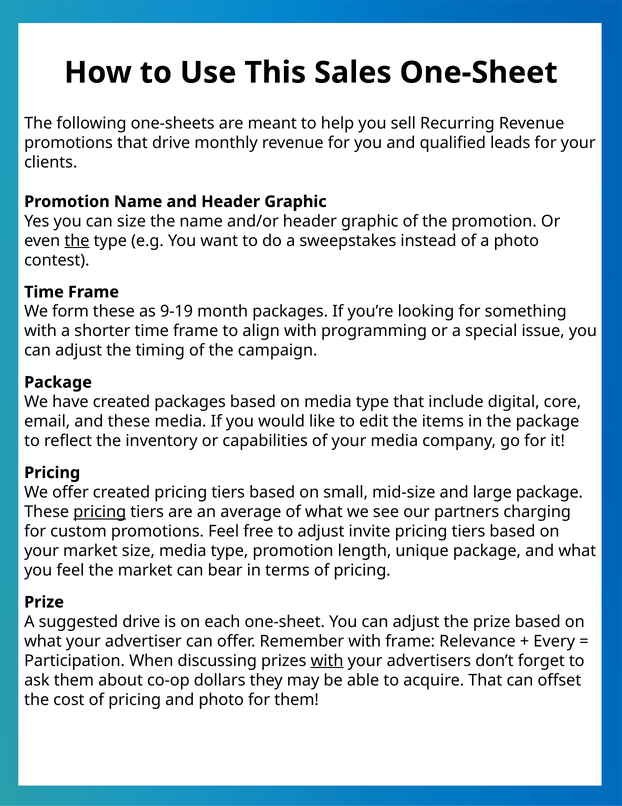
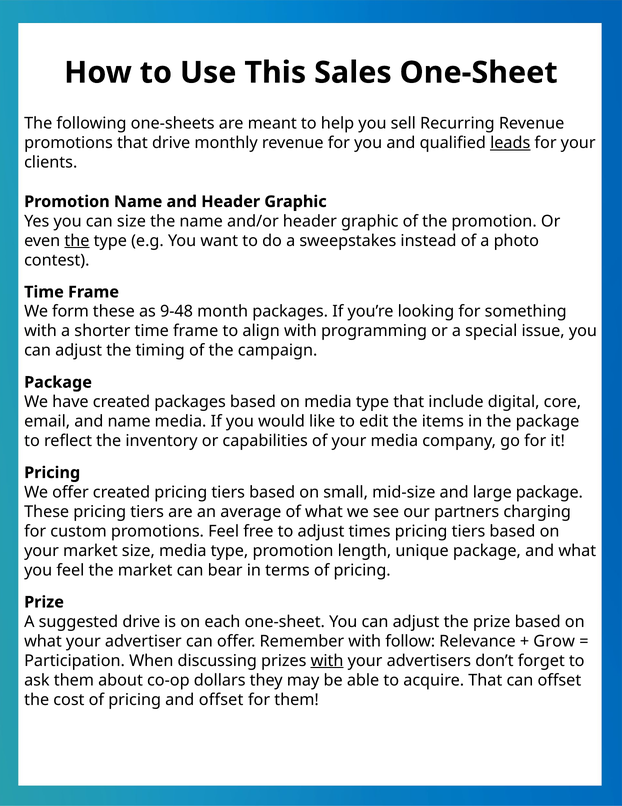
leads underline: none -> present (510, 143)
9-19: 9-19 -> 9-48 (177, 311)
and these: these -> name (129, 421)
pricing underline: present -> none (100, 511)
invite: invite -> times (370, 531)
with frame: frame -> follow (410, 640)
Every: Every -> Grow (554, 640)
and photo: photo -> offset (221, 699)
